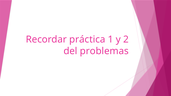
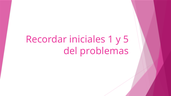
práctica: práctica -> iniciales (87, 40)
2: 2 -> 5 (126, 40)
